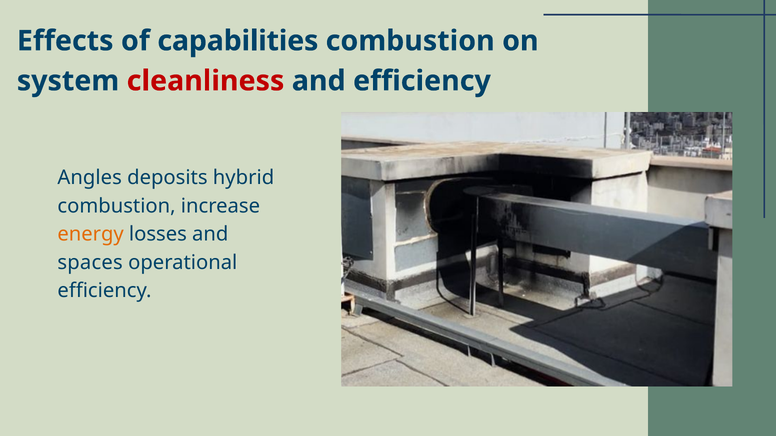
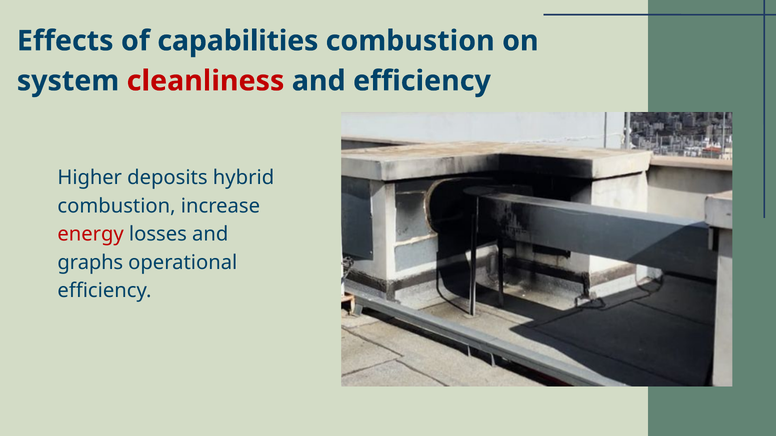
Angles: Angles -> Higher (90, 178)
energy colour: orange -> red (91, 234)
spaces: spaces -> graphs (90, 263)
